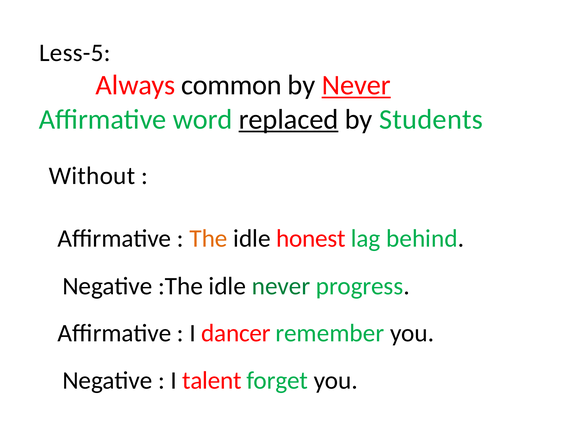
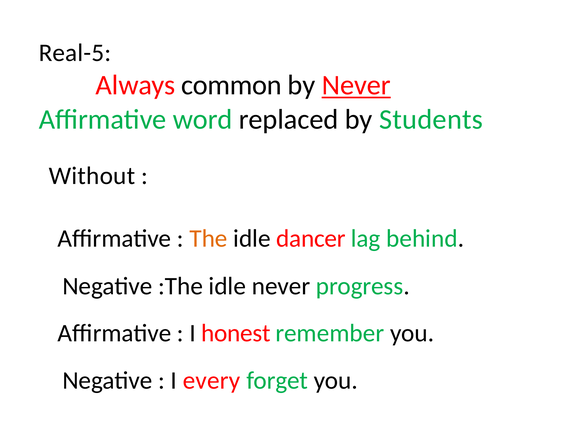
Less-5: Less-5 -> Real-5 (75, 53)
replaced underline: present -> none (289, 119)
honest: honest -> dancer (311, 238)
never colour: green -> black (281, 286)
dancer: dancer -> honest (236, 333)
talent: talent -> every (212, 380)
